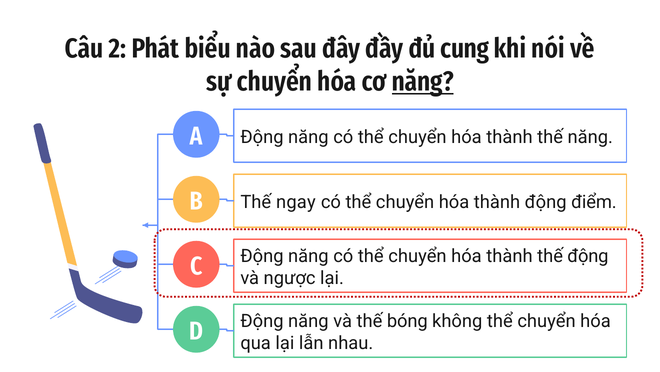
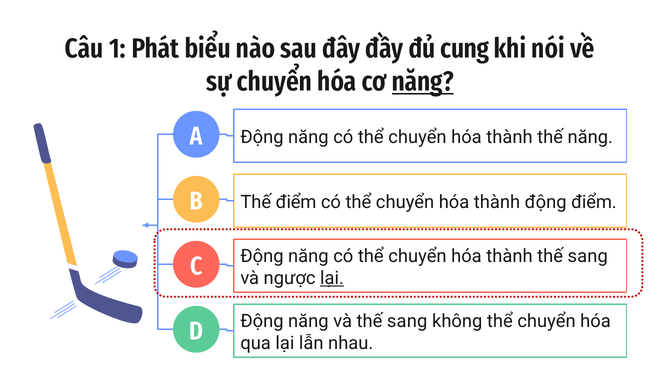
2: 2 -> 1 (117, 49)
Thế ngay: ngay -> điểm (296, 202)
thành thế động: động -> sang (588, 255)
lại underline: none -> present (332, 277)
và thế bóng: bóng -> sang (407, 320)
